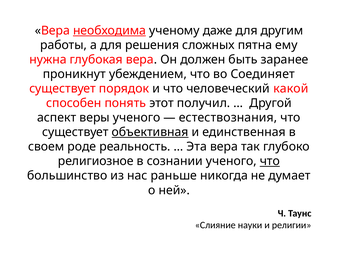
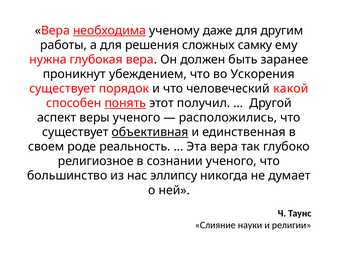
пятна: пятна -> самку (255, 45)
Соединяет: Соединяет -> Ускорения (263, 74)
понять underline: none -> present (125, 103)
естествознания: естествознания -> расположились (228, 117)
что underline: present -> none (270, 161)
раньше: раньше -> эллипсу (174, 175)
